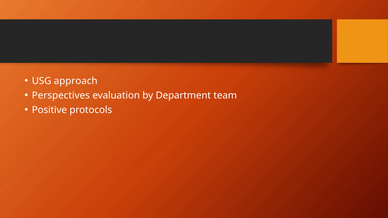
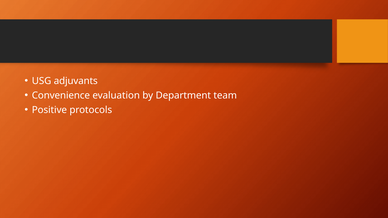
approach: approach -> adjuvants (76, 81)
Perspectives: Perspectives -> Convenience (61, 96)
